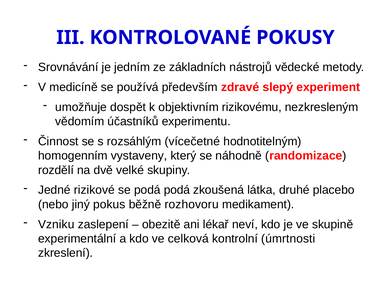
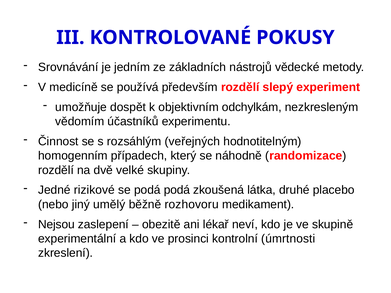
především zdravé: zdravé -> rozdělí (240, 87)
rizikovému: rizikovému -> odchylkám (252, 107)
vícečetné: vícečetné -> veřejných (192, 142)
vystaveny: vystaveny -> případech (139, 156)
pokus: pokus -> umělý (109, 205)
Vzniku: Vzniku -> Nejsou (56, 225)
celková: celková -> prosinci (188, 239)
